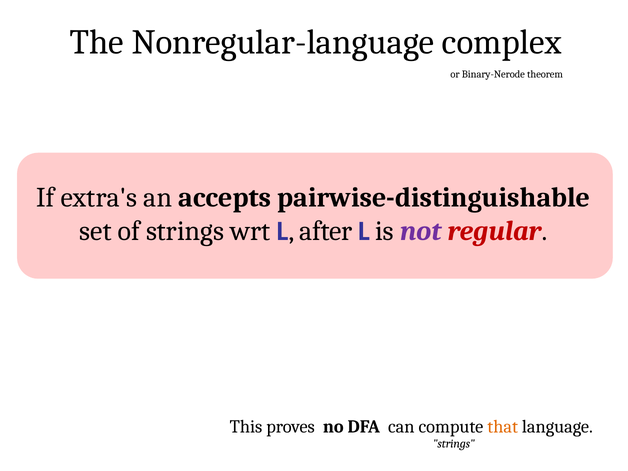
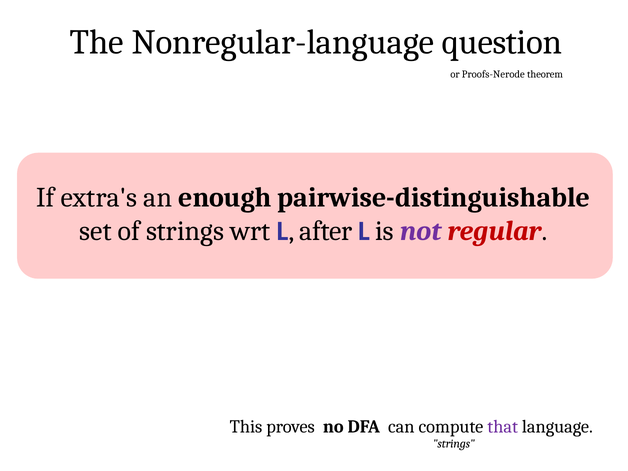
complex: complex -> question (502, 42)
Binary-Nerode: Binary-Nerode -> Proofs-Nerode (493, 74)
accepts: accepts -> enough (225, 198)
that colour: orange -> purple (503, 427)
